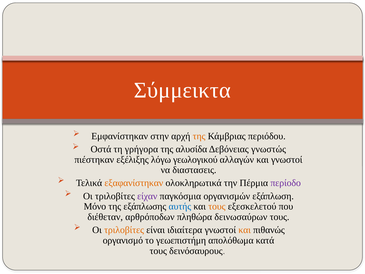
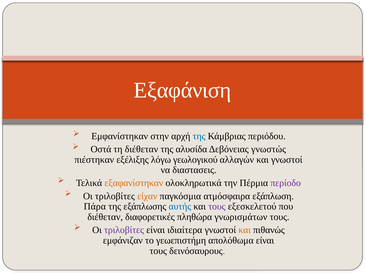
Σύμμεικτα: Σύμμεικτα -> Εξαφάνιση (183, 90)
της colour: orange -> blue (199, 136)
τη γρήγορα: γρήγορα -> διέθεταν (141, 149)
είχαν colour: purple -> orange (147, 196)
οργανισμών: οργανισμών -> ατμόσφαιρα (227, 196)
Μόνο: Μόνο -> Πάρα (95, 206)
τους colour: orange -> purple (217, 206)
αρθρόποδων: αρθρόποδων -> διαφορετικές (150, 217)
δεινωσαύρων: δεινωσαύρων -> γνωρισμάτων (241, 217)
τριλοβίτες colour: orange -> purple (124, 230)
οργανισμό: οργανισμό -> εμφάνιζαν (123, 240)
απολόθωμα κατά: κατά -> είναι (265, 240)
